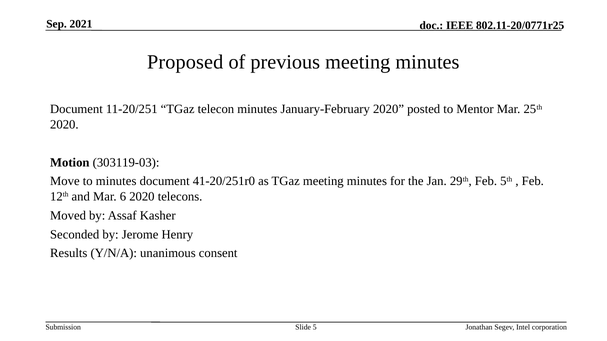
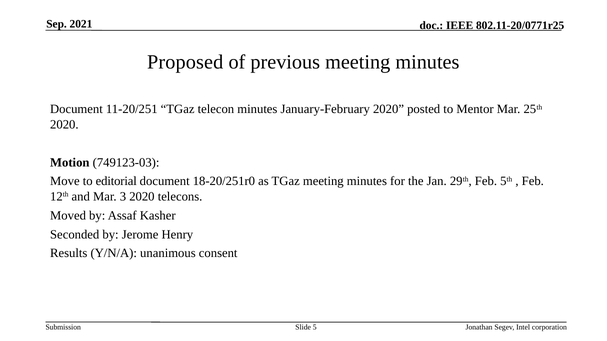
303119-03: 303119-03 -> 749123-03 (126, 163)
to minutes: minutes -> editorial (116, 182)
41-20/251r0: 41-20/251r0 -> 18-20/251r0 (224, 182)
6: 6 -> 3 (123, 197)
